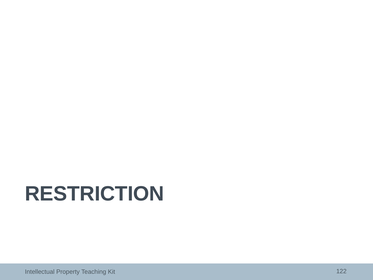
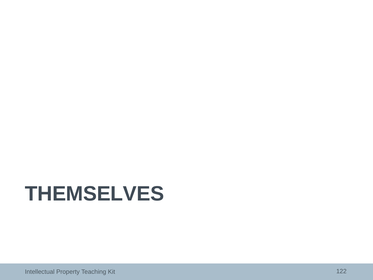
RESTRICTION: RESTRICTION -> THEMSELVES (95, 194)
